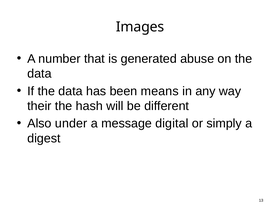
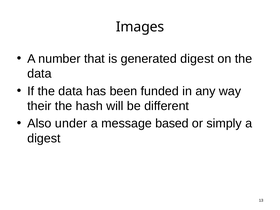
generated abuse: abuse -> digest (197, 59)
means: means -> funded (160, 91)
digital: digital -> based (172, 123)
